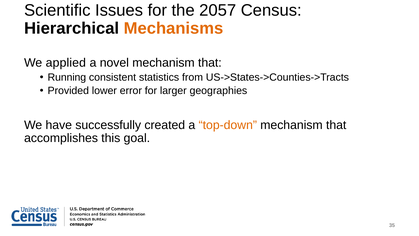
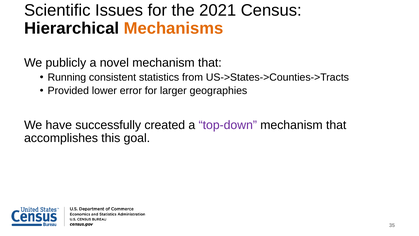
2057: 2057 -> 2021 (218, 10)
applied: applied -> publicly (66, 63)
top-down colour: orange -> purple (228, 125)
